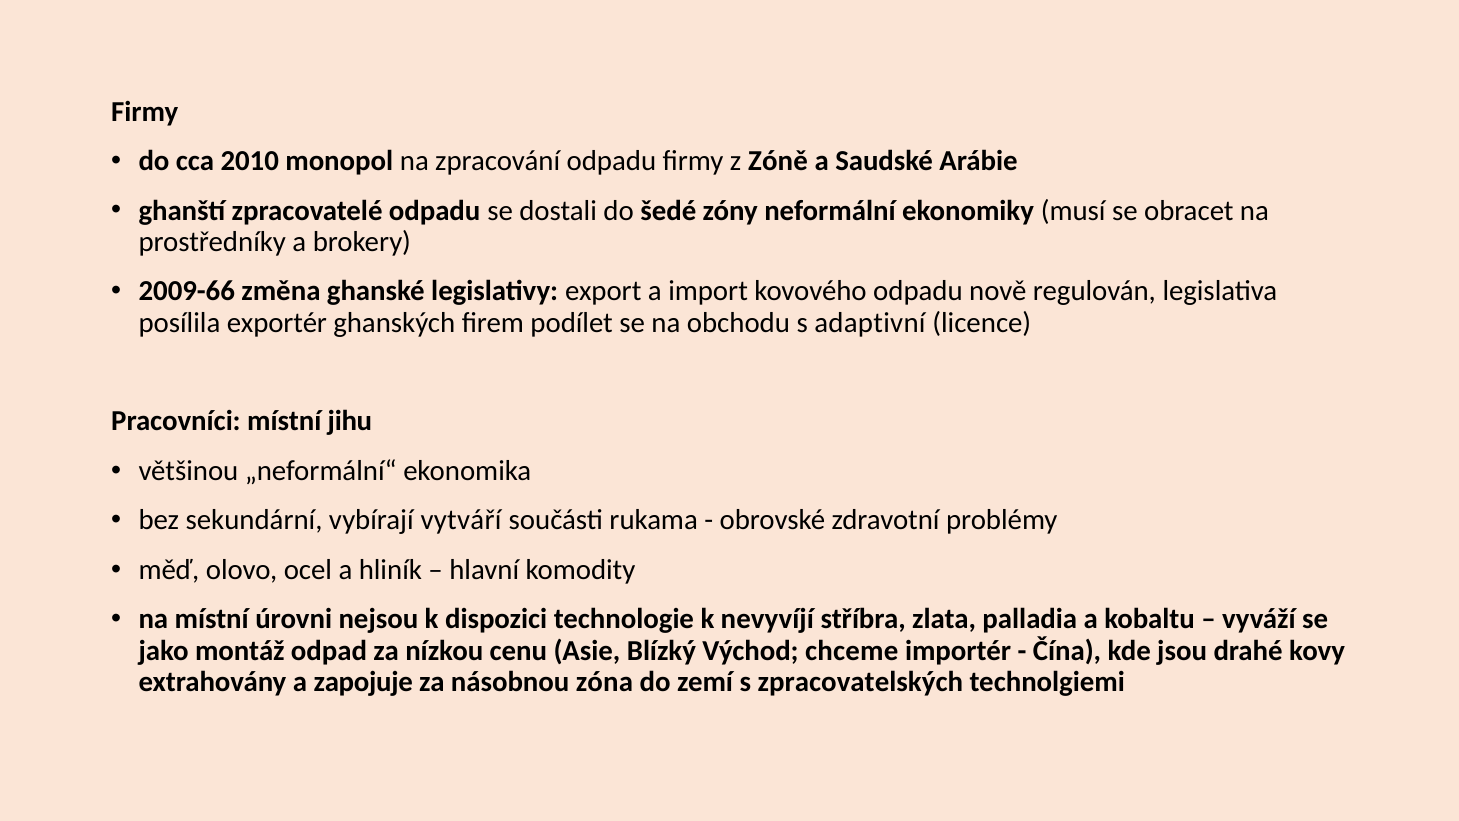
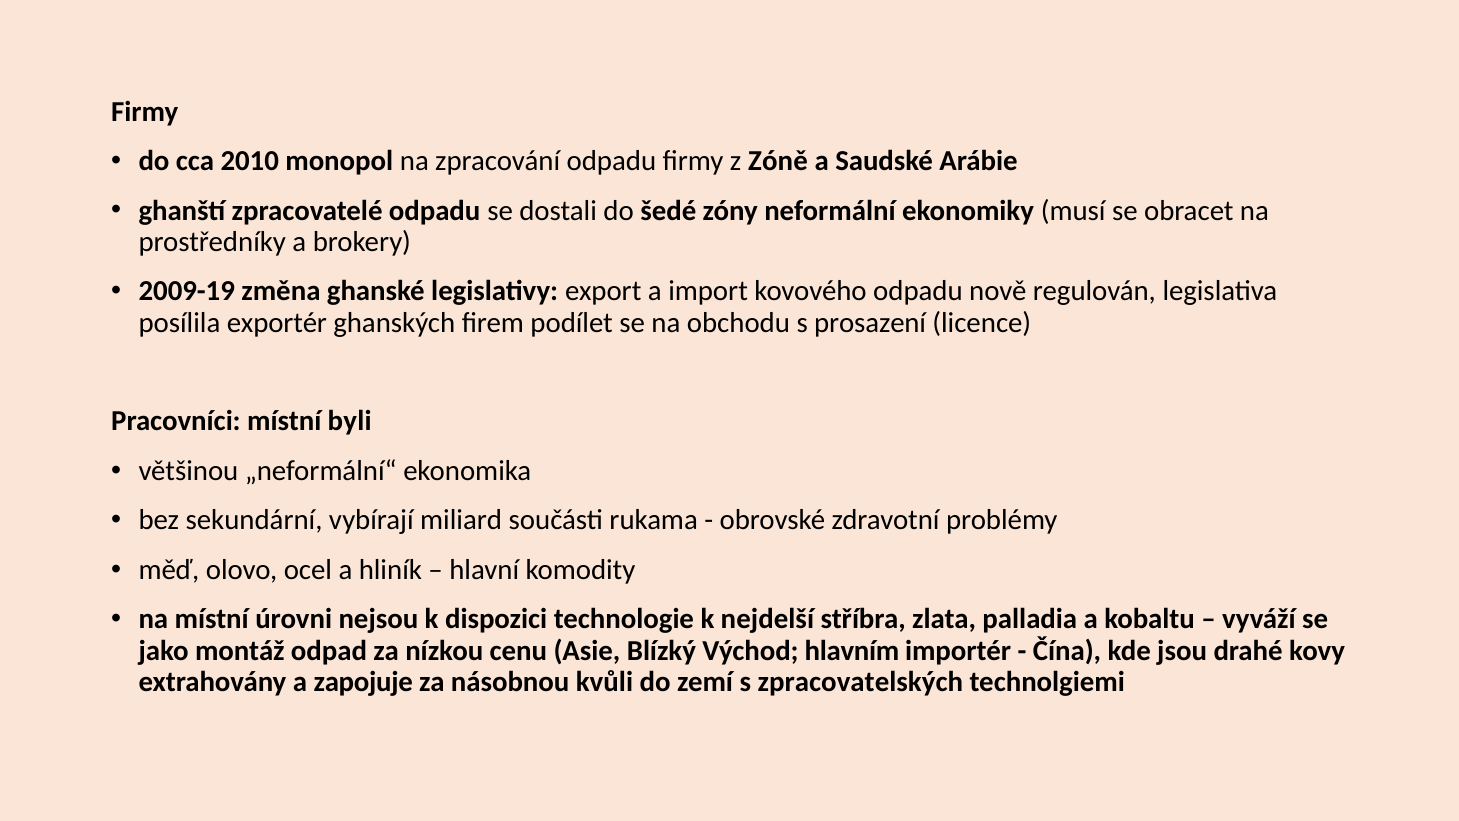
2009-66: 2009-66 -> 2009-19 (187, 291)
adaptivní: adaptivní -> prosazení (870, 322)
jihu: jihu -> byli (350, 421)
vytváří: vytváří -> miliard (461, 520)
nevyvíjí: nevyvíjí -> nejdelší (767, 619)
chceme: chceme -> hlavním (852, 650)
zóna: zóna -> kvůli (604, 681)
